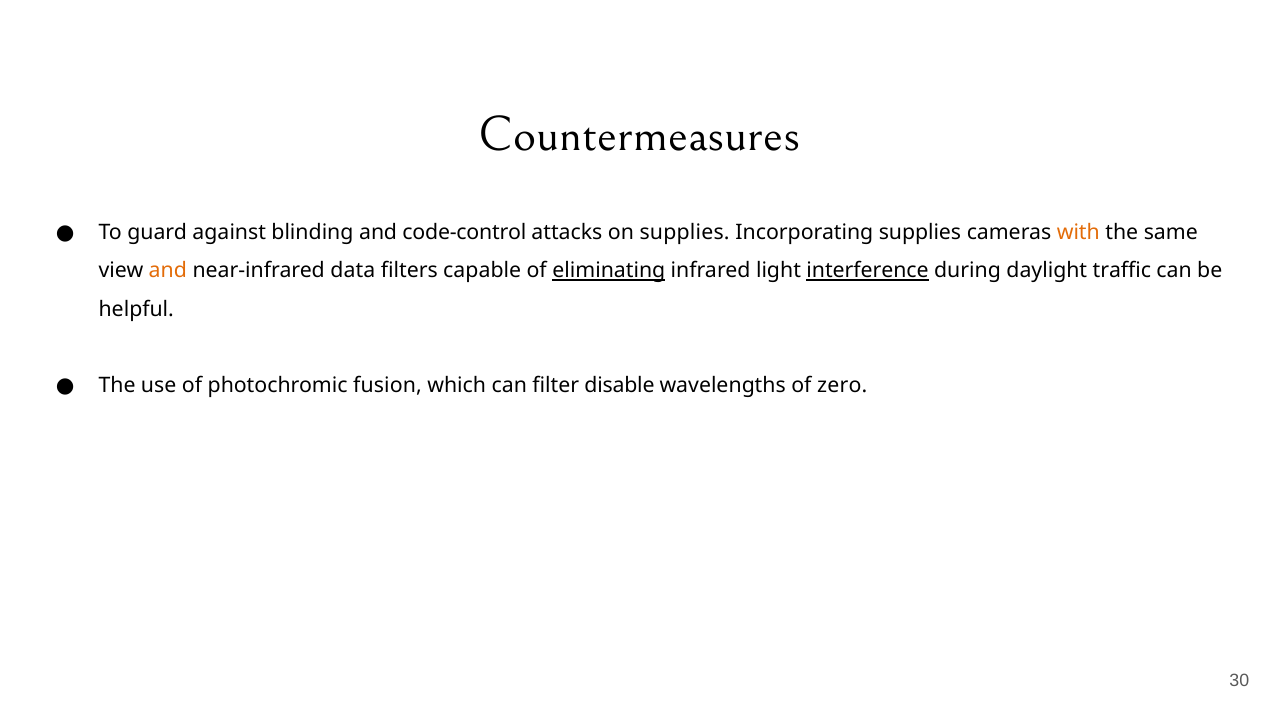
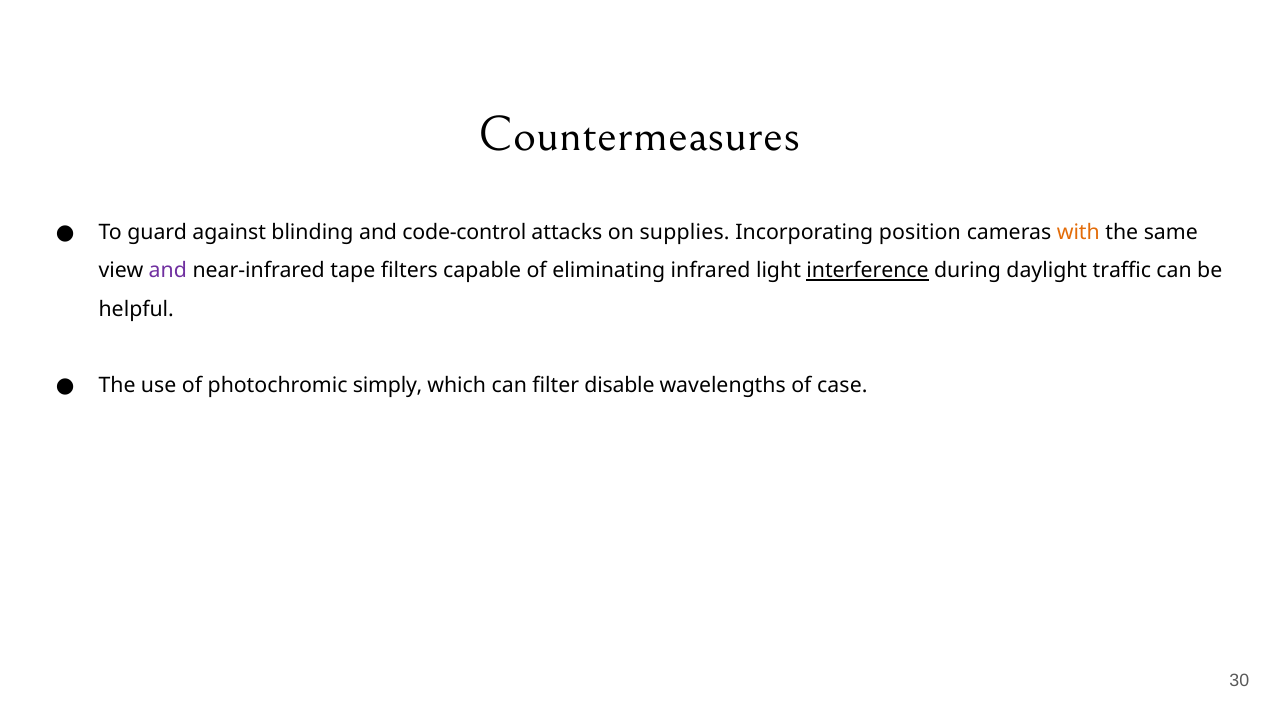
Incorporating supplies: supplies -> position (920, 233)
and colour: orange -> purple (168, 271)
data: data -> tape (353, 271)
eliminating underline: present -> none (609, 271)
fusion: fusion -> simply (388, 386)
zero: zero -> case (842, 386)
